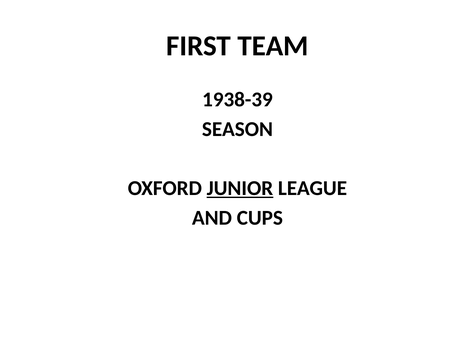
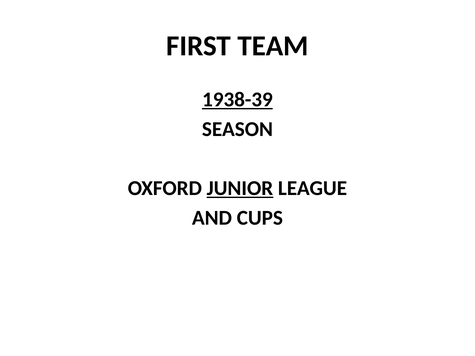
1938-39 underline: none -> present (237, 100)
